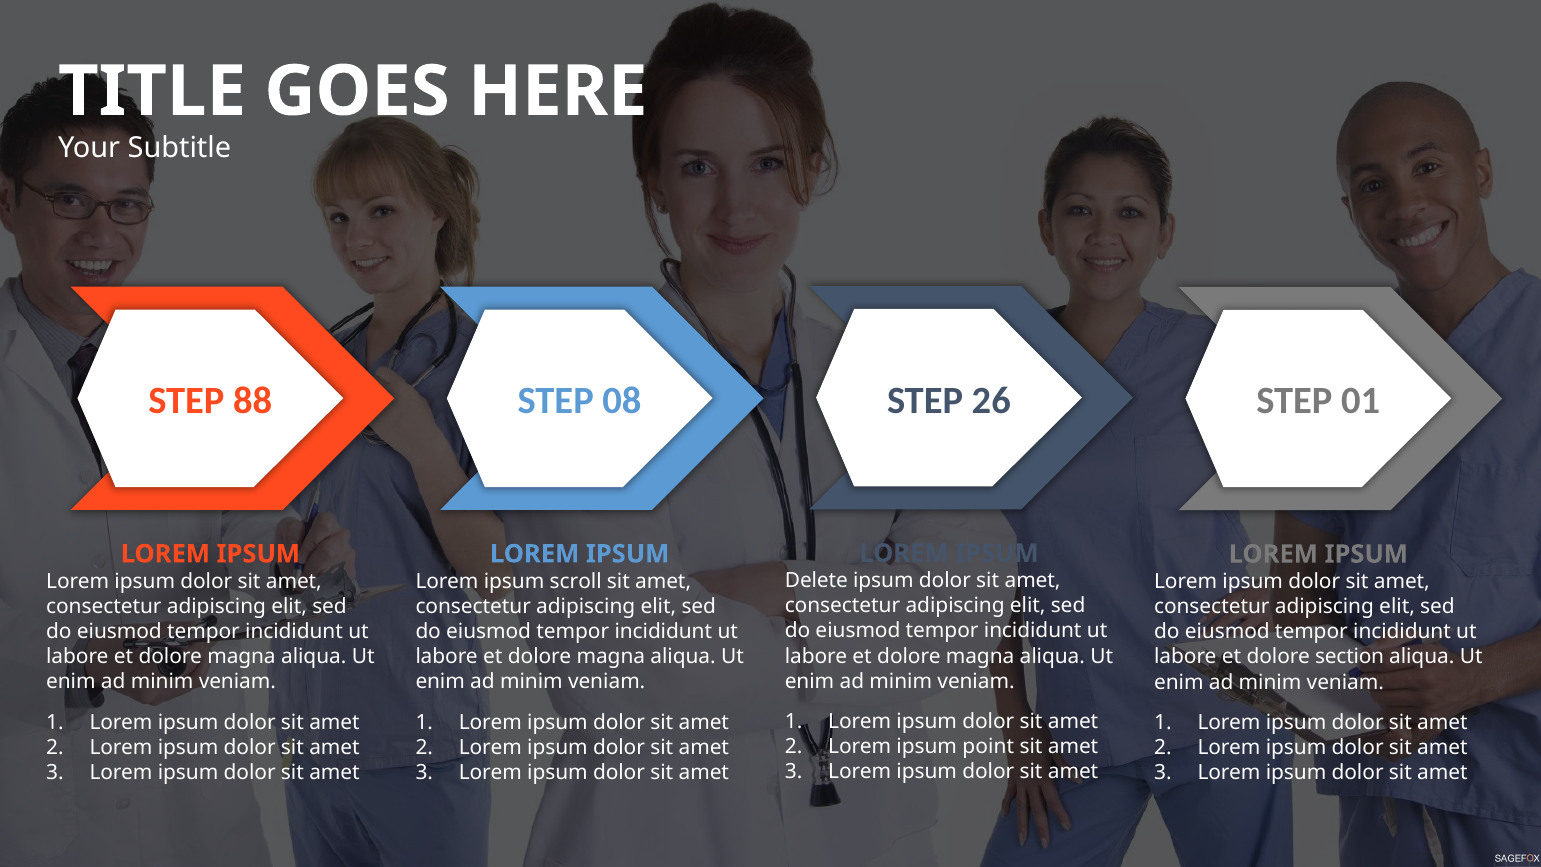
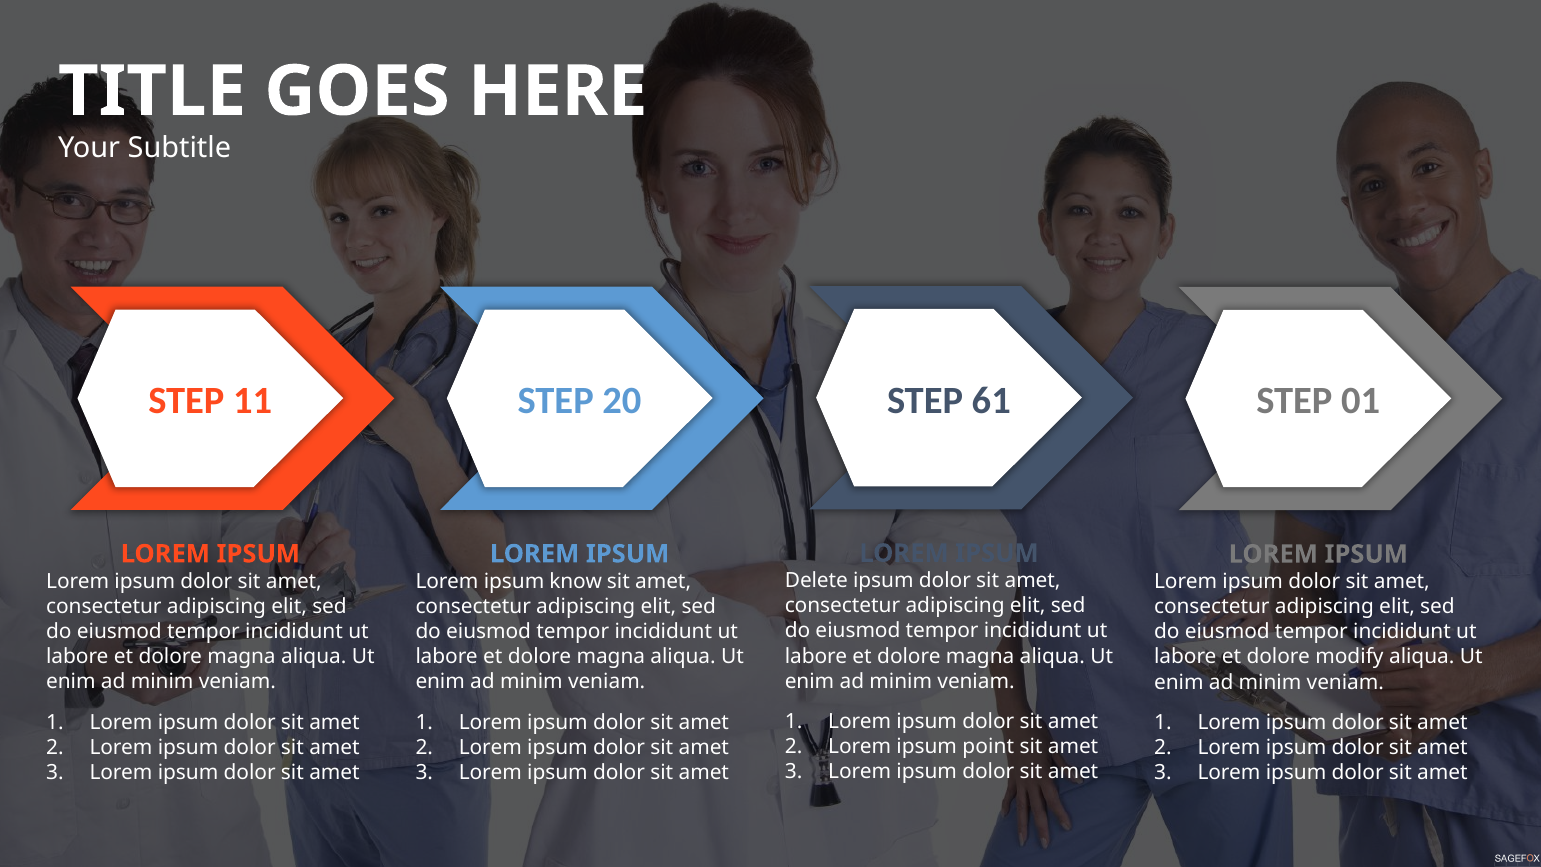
26: 26 -> 61 (991, 400)
88: 88 -> 11 (253, 401)
08: 08 -> 20 (622, 401)
scroll: scroll -> know (576, 581)
section: section -> modify (1349, 657)
